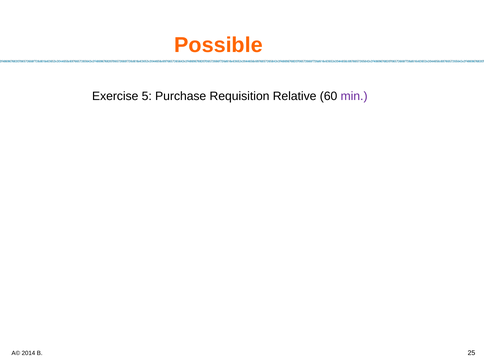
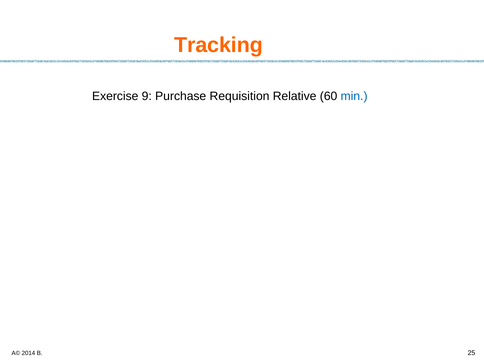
Possible: Possible -> Tracking (219, 45)
5: 5 -> 9 (147, 96)
min colour: purple -> blue (354, 96)
